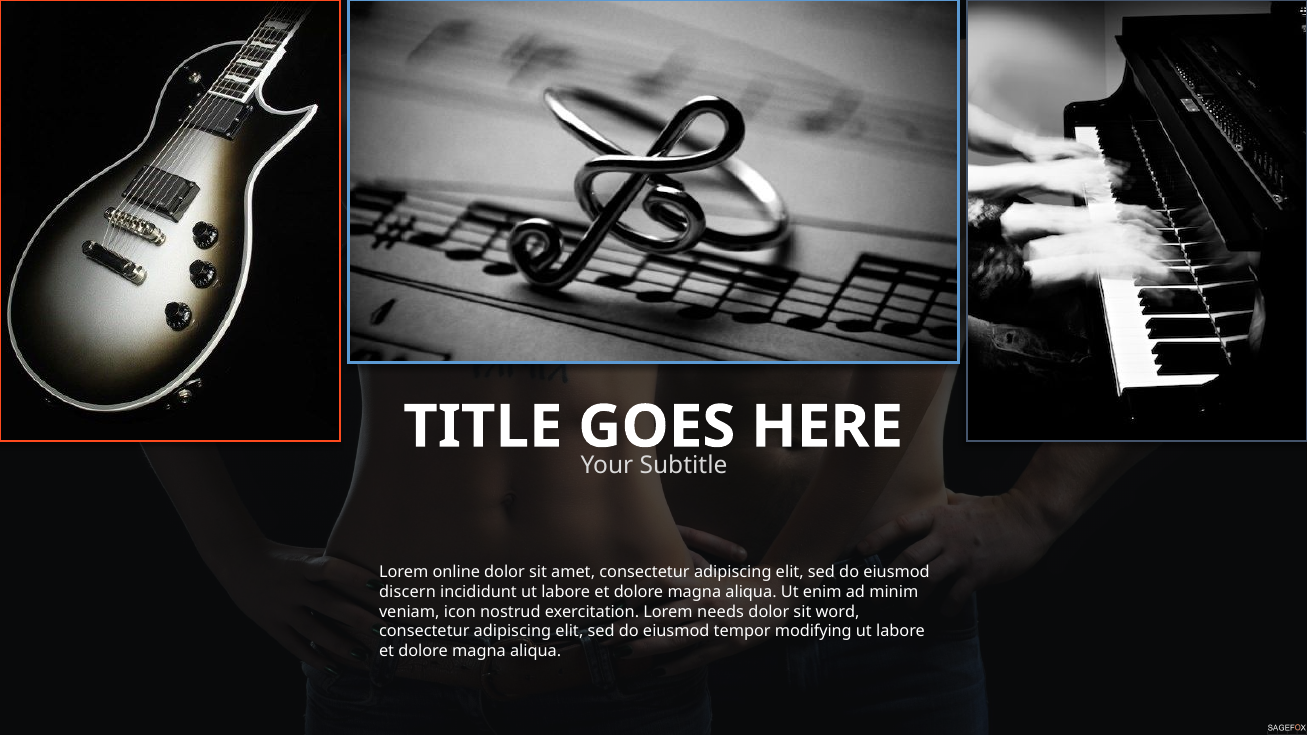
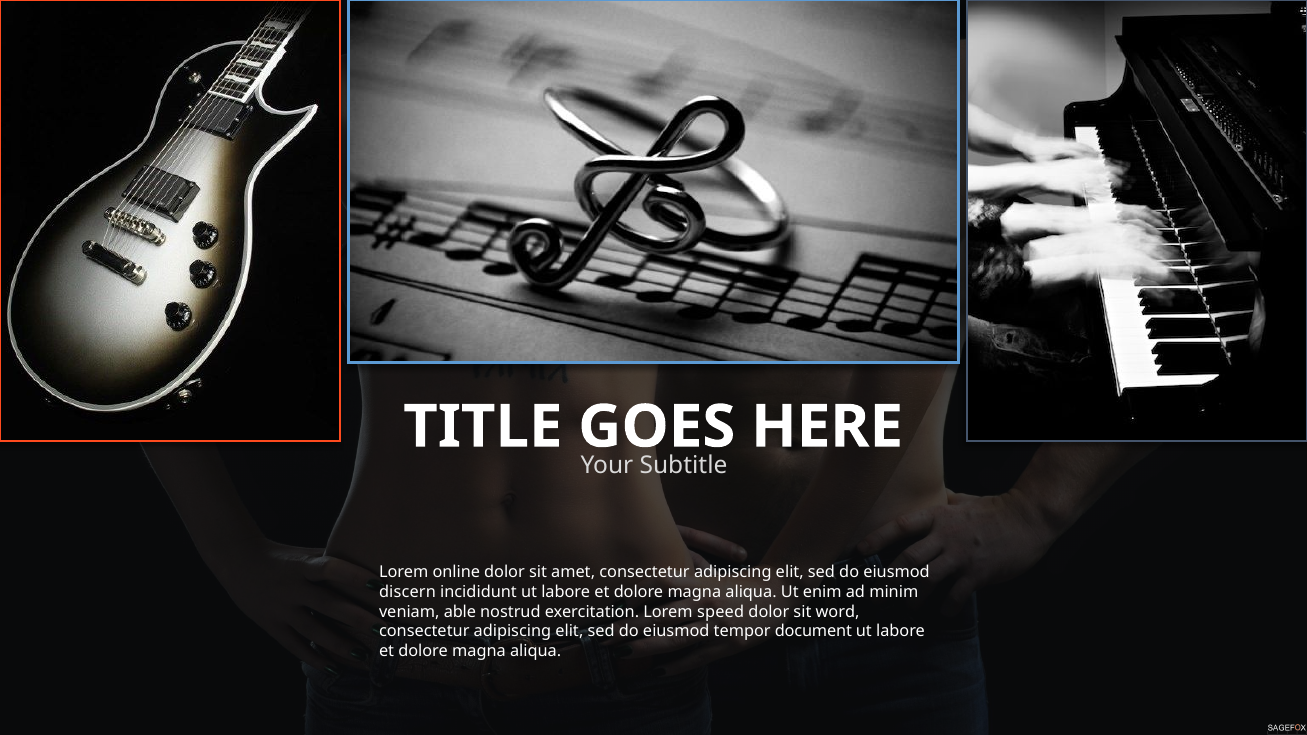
icon: icon -> able (460, 612)
needs: needs -> speed (721, 612)
modifying: modifying -> document (813, 632)
